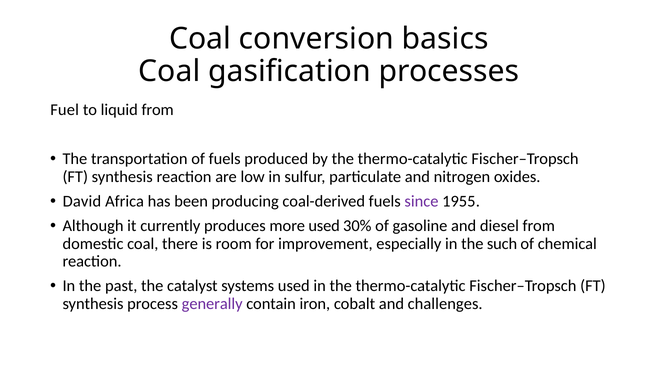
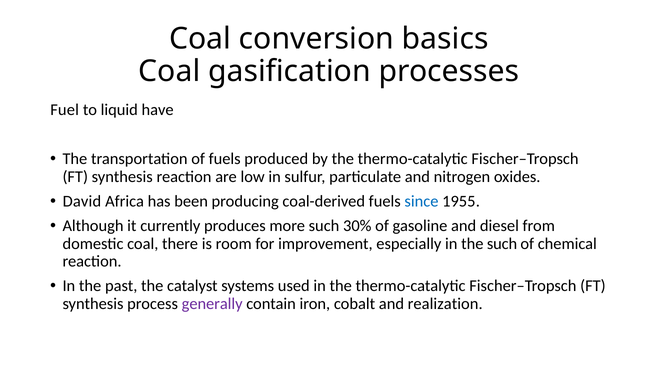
liquid from: from -> have (158, 110)
since colour: purple -> blue (421, 201)
more used: used -> such (324, 226)
challenges: challenges -> realization (445, 304)
